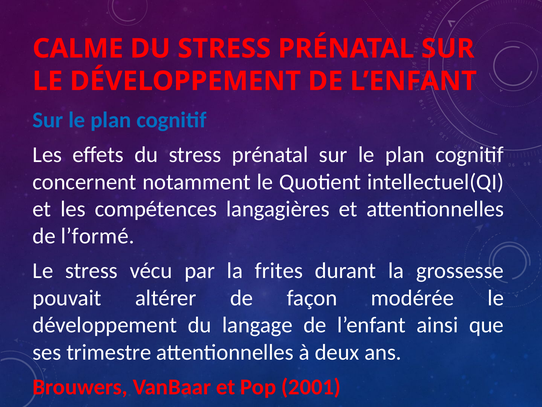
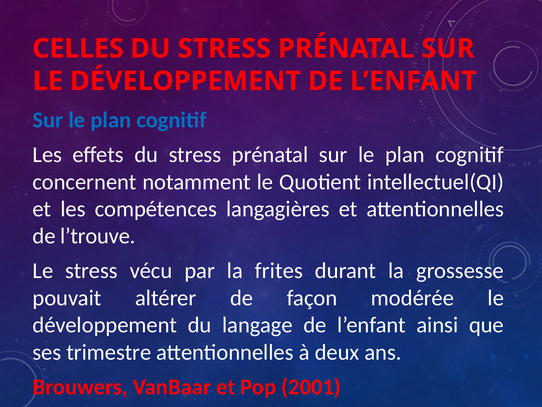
CALME: CALME -> CELLES (78, 49)
l’formé: l’formé -> l’trouve (98, 236)
